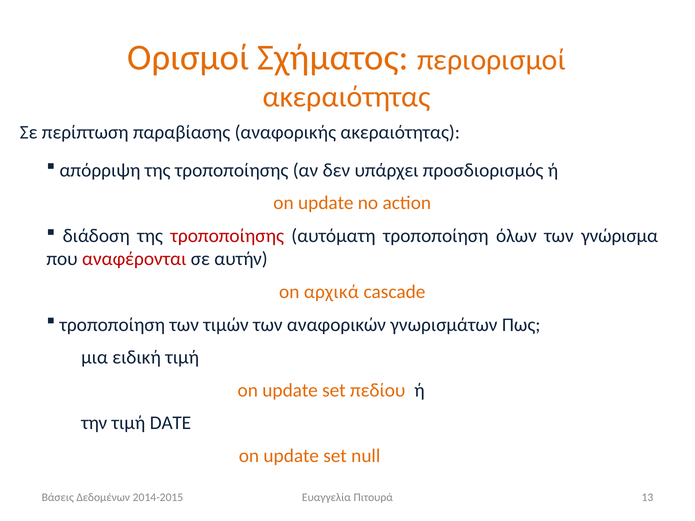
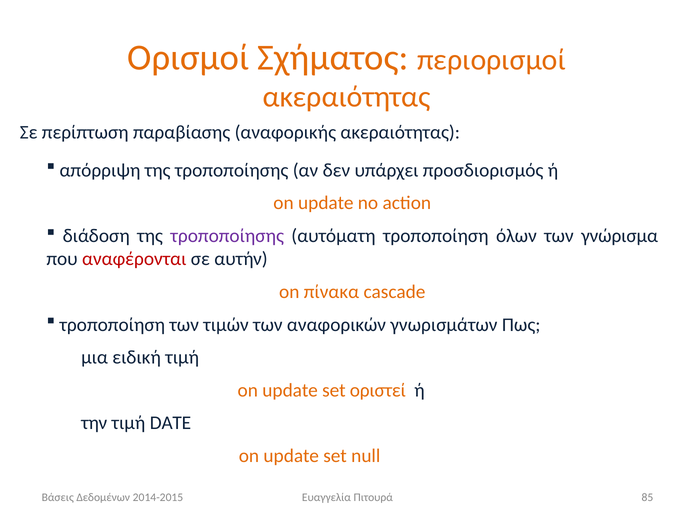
τροποποίησης colour: red -> purple (227, 236)
αρχικά: αρχικά -> πίνακα (331, 292)
πεδίου: πεδίου -> οριστεί (378, 390)
13: 13 -> 85 (647, 498)
